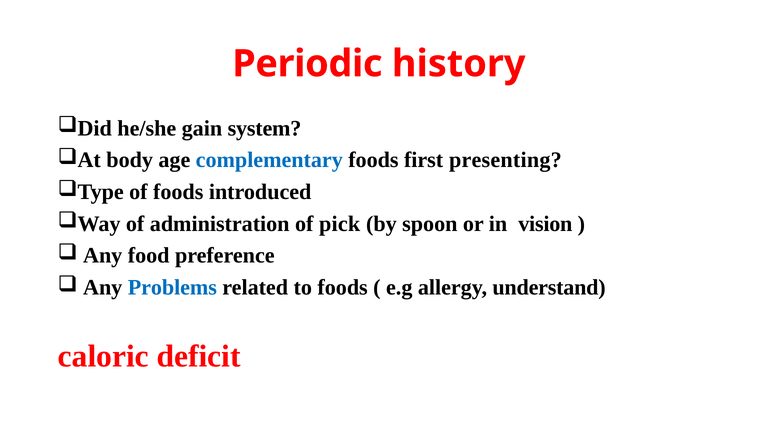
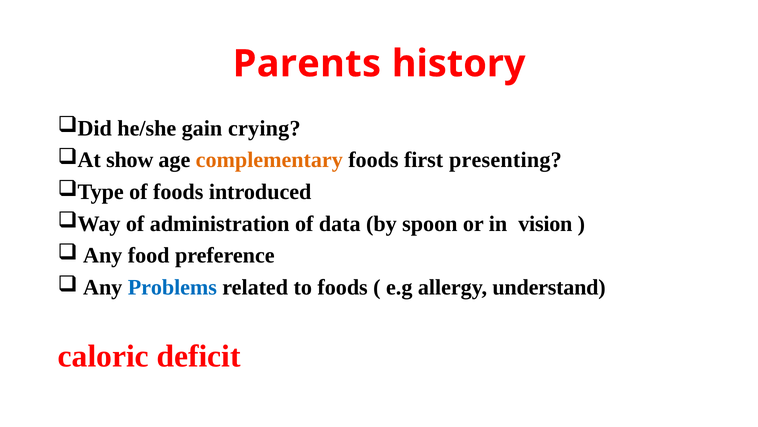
Periodic: Periodic -> Parents (307, 64)
system: system -> crying (264, 128)
body: body -> show (130, 160)
complementary colour: blue -> orange (269, 160)
pick: pick -> data (340, 224)
